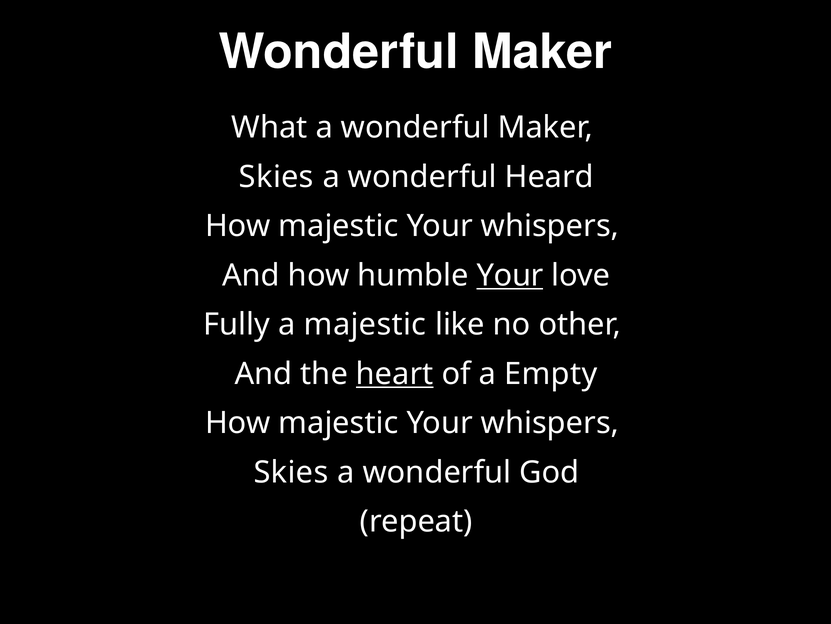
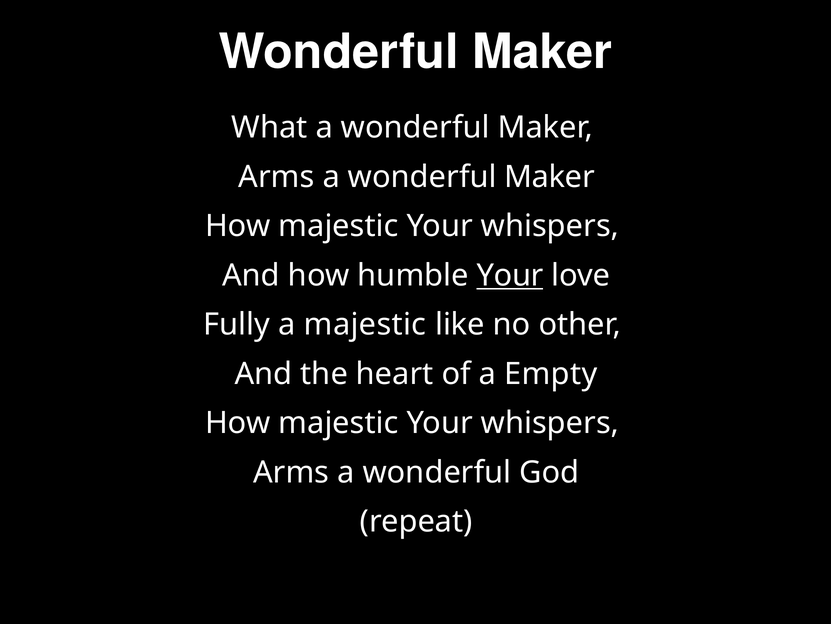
Skies: Skies -> Arms (277, 177)
Heard: Heard -> Maker (549, 177)
heart underline: present -> none (395, 374)
Skies: Skies -> Arms (291, 472)
